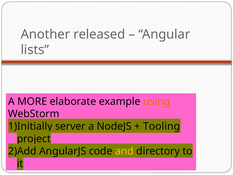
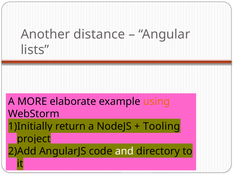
released: released -> distance (99, 34)
server: server -> return (70, 126)
and colour: yellow -> white (124, 151)
